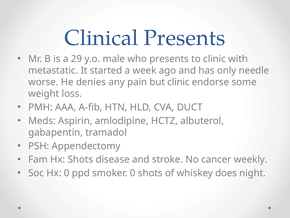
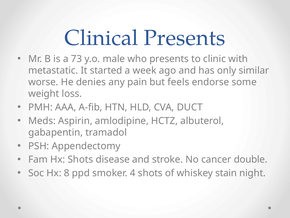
29: 29 -> 73 (77, 59)
needle: needle -> similar (254, 70)
but clinic: clinic -> feels (178, 82)
weekly: weekly -> double (251, 159)
Hx 0: 0 -> 8 (67, 173)
smoker 0: 0 -> 4 (133, 173)
does: does -> stain (226, 173)
